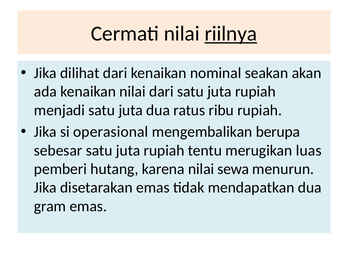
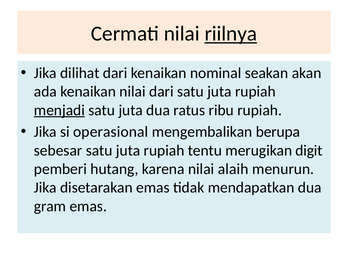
menjadi underline: none -> present (59, 110)
luas: luas -> digit (309, 150)
sewa: sewa -> alaih (233, 169)
